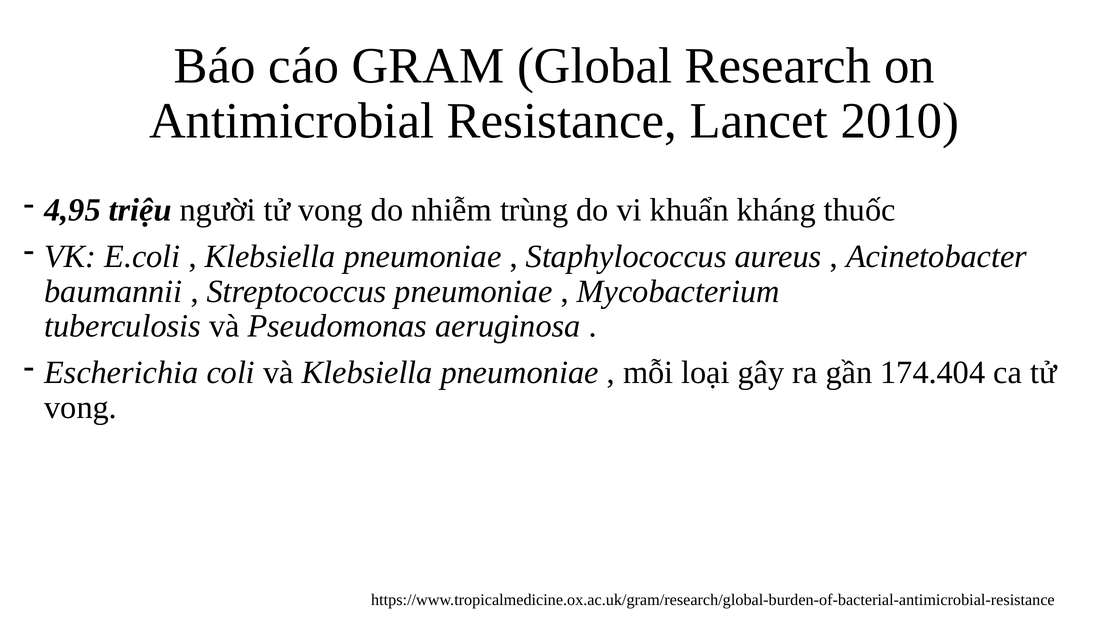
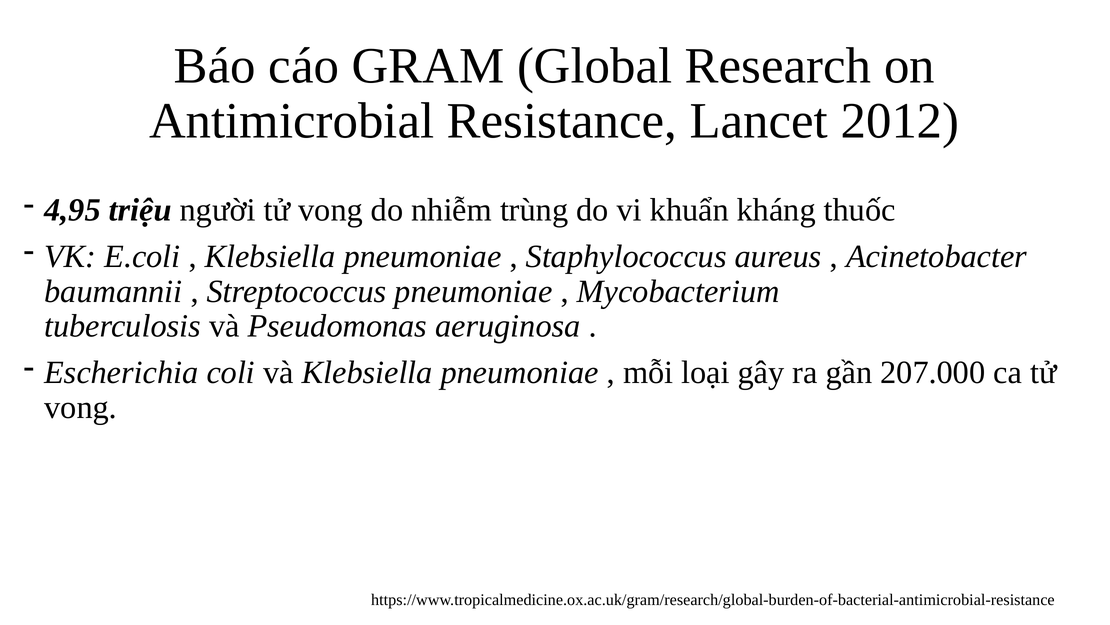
2010: 2010 -> 2012 (900, 121)
174.404: 174.404 -> 207.000 (933, 372)
